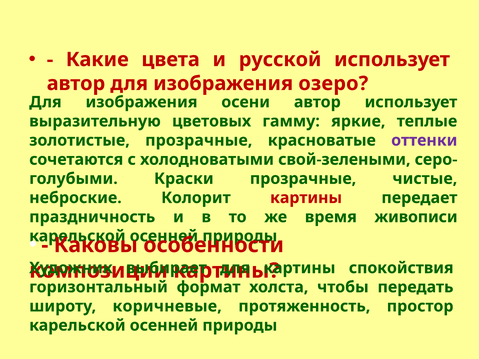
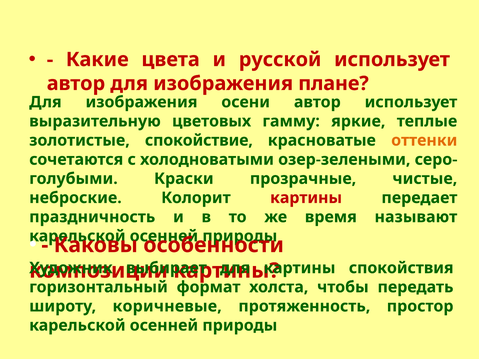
озеро: озеро -> плане (333, 84)
золотистые прозрачные: прозрачные -> спокойствие (199, 140)
оттенки colour: purple -> orange (424, 140)
свой-зелеными: свой-зелеными -> озер-зелеными (344, 160)
живописи: живописи -> называют (416, 217)
